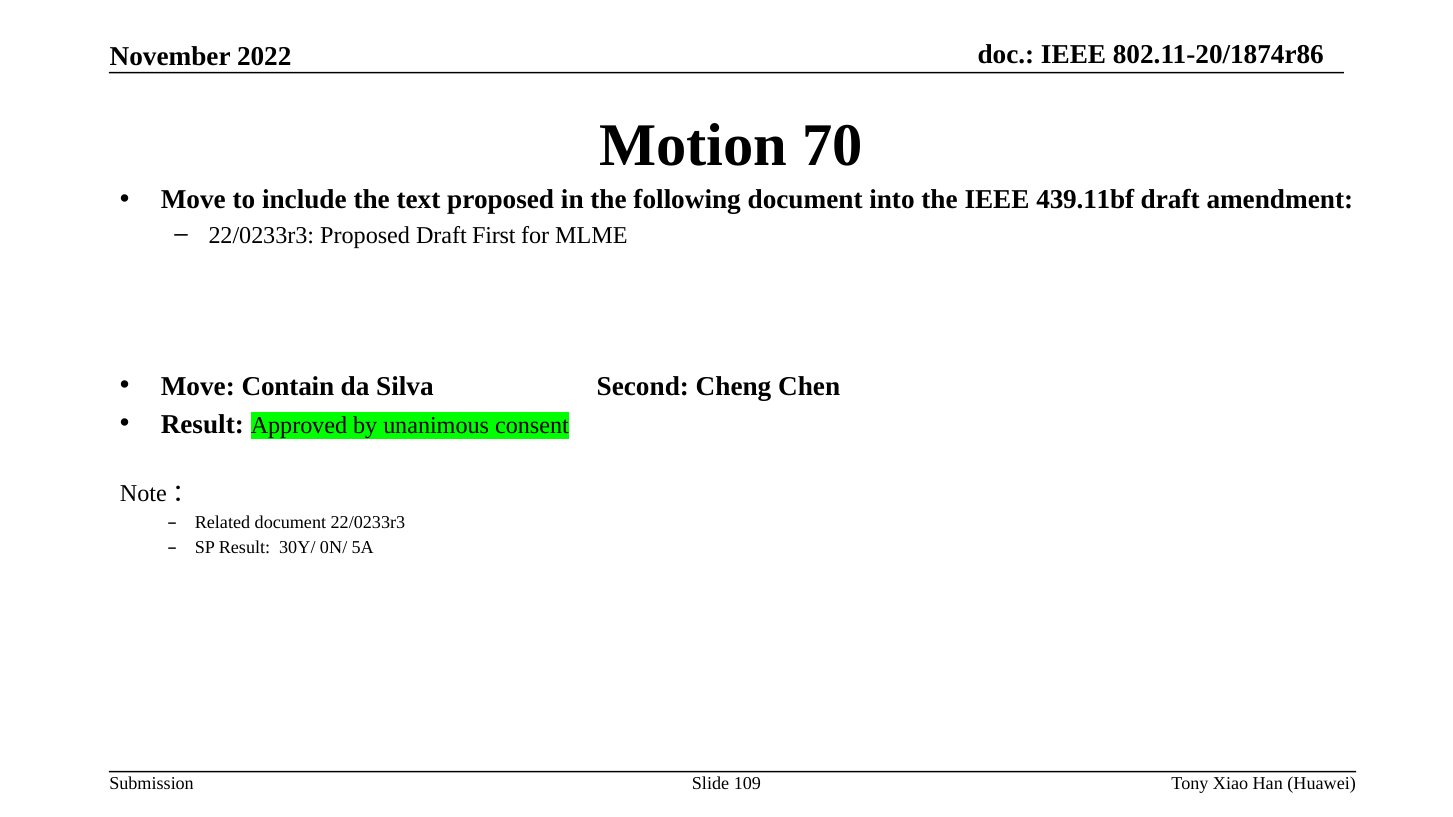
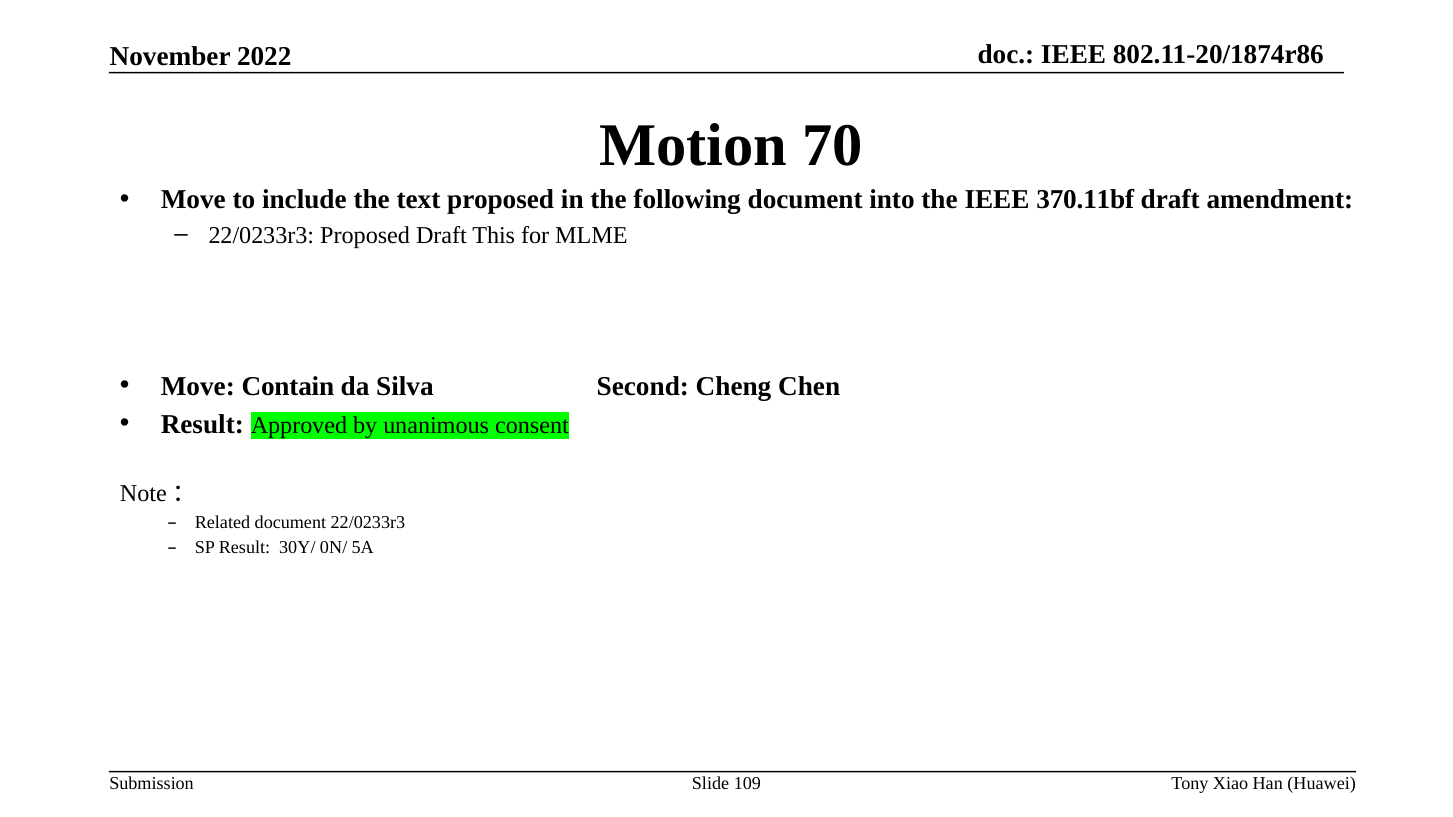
439.11bf: 439.11bf -> 370.11bf (1085, 200)
First: First -> This (494, 235)
